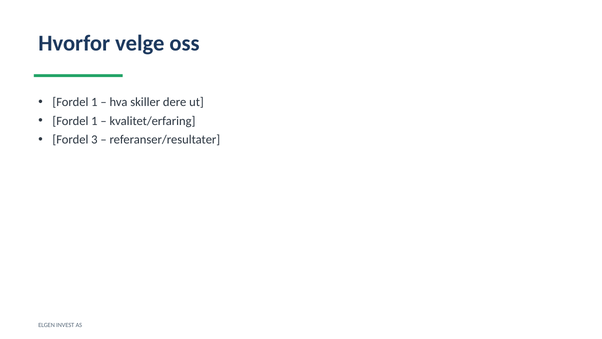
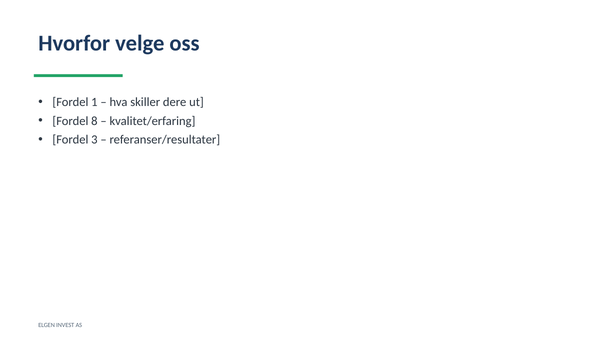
1: 1 -> 8 (94, 121)
